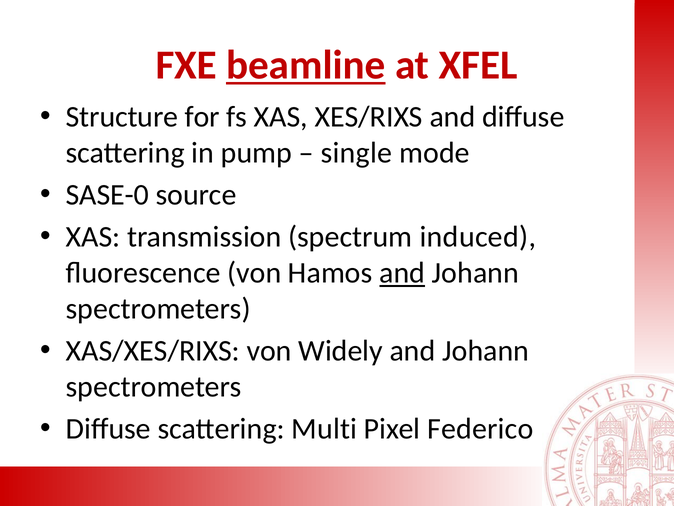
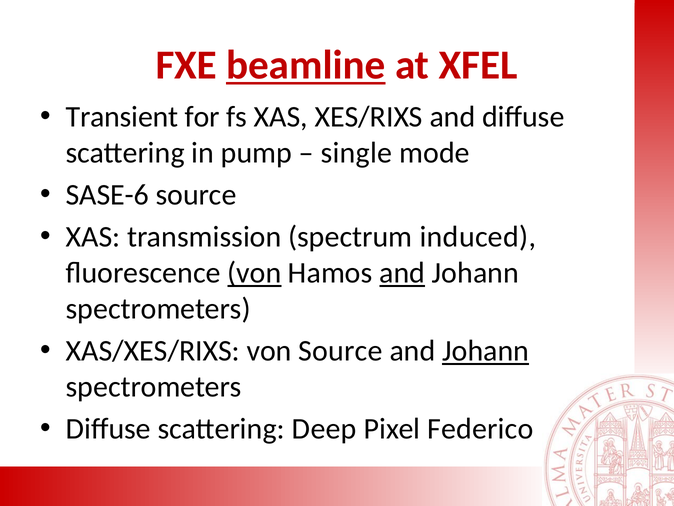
Structure: Structure -> Transient (122, 117)
SASE-0: SASE-0 -> SASE-6 (107, 195)
von underline: none -> present (254, 273)
von Widely: Widely -> Source (340, 351)
Johann underline: none -> present (486, 351)
Multi: Multi -> Deep (324, 429)
